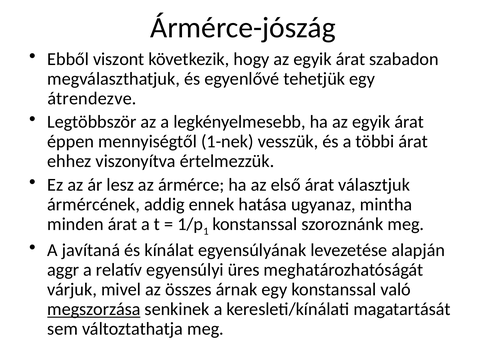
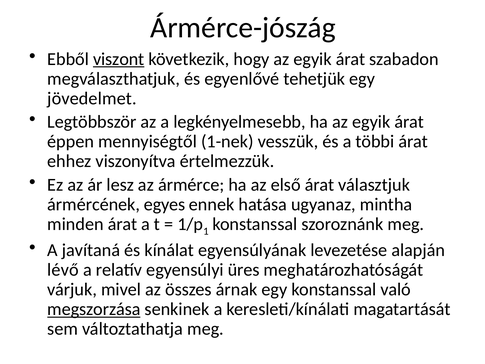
viszont underline: none -> present (119, 59)
átrendezve: átrendezve -> jövedelmet (92, 98)
addig: addig -> egyes (165, 204)
aggr: aggr -> lévő (63, 270)
